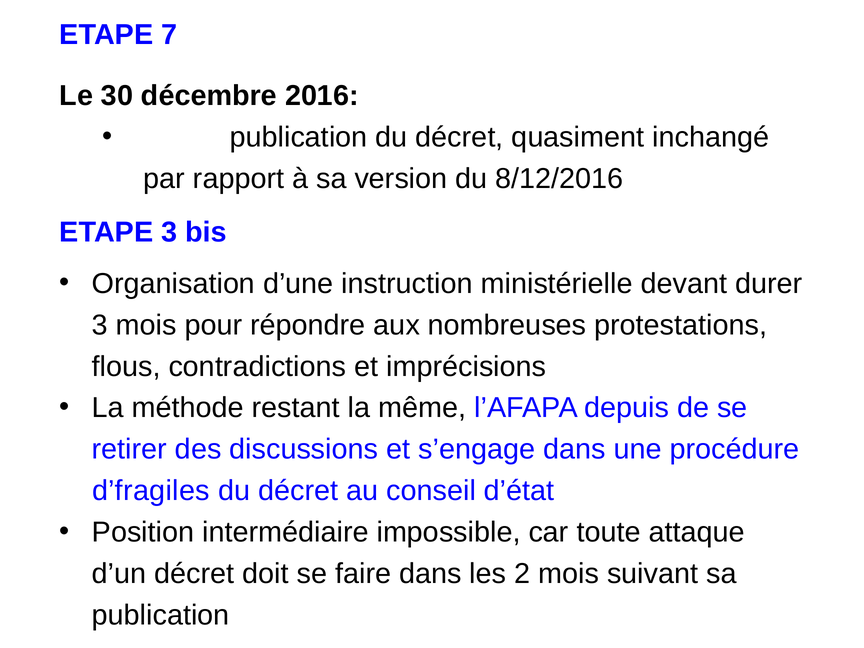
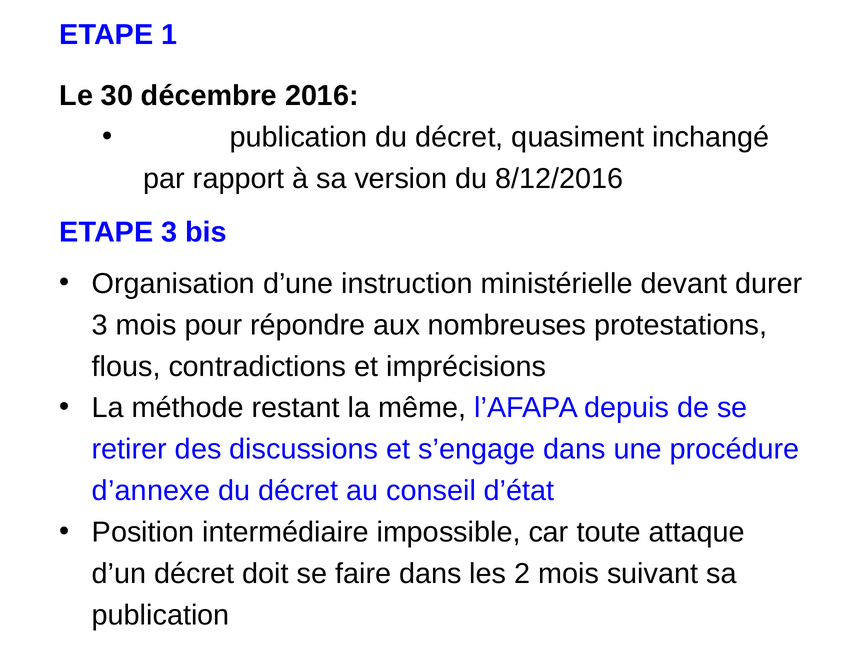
7: 7 -> 1 (169, 35)
d’fragiles: d’fragiles -> d’annexe (151, 491)
